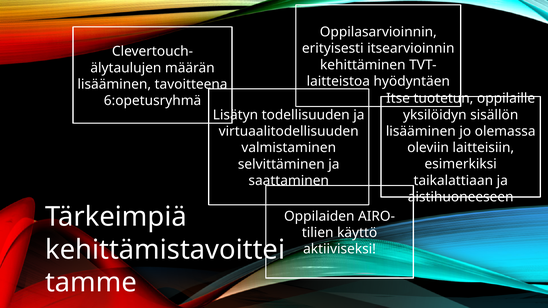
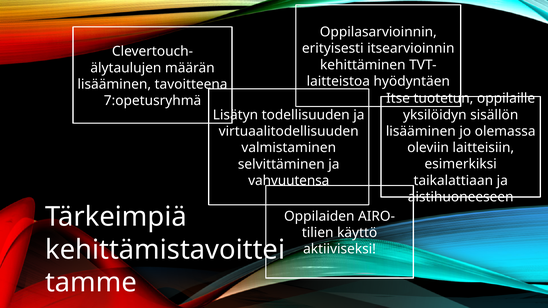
6:opetusryhmä: 6:opetusryhmä -> 7:opetusryhmä (153, 101)
saattaminen: saattaminen -> vahvuutensa (289, 181)
